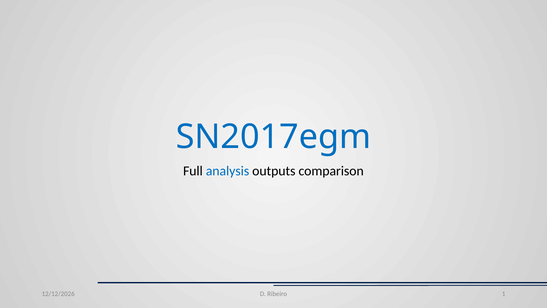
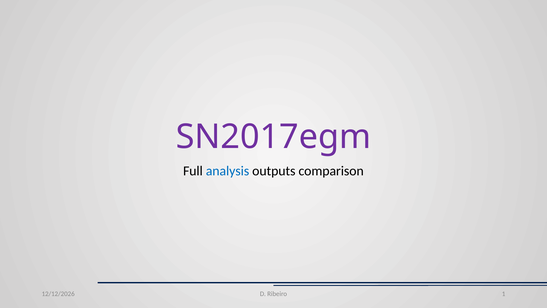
SN2017egm colour: blue -> purple (274, 137)
